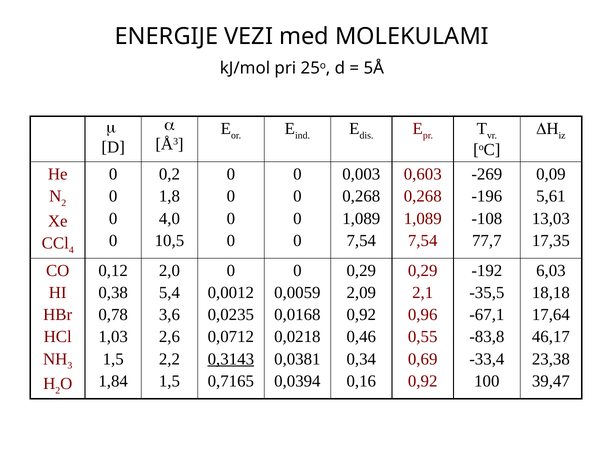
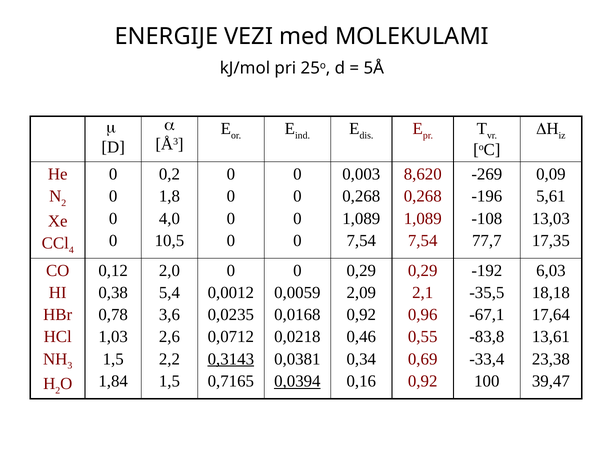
0,603: 0,603 -> 8,620 (423, 174)
46,17: 46,17 -> 13,61 (551, 337)
0,0394 underline: none -> present (297, 381)
